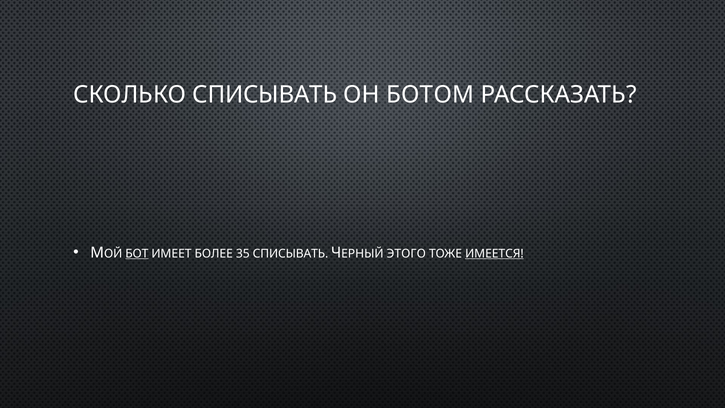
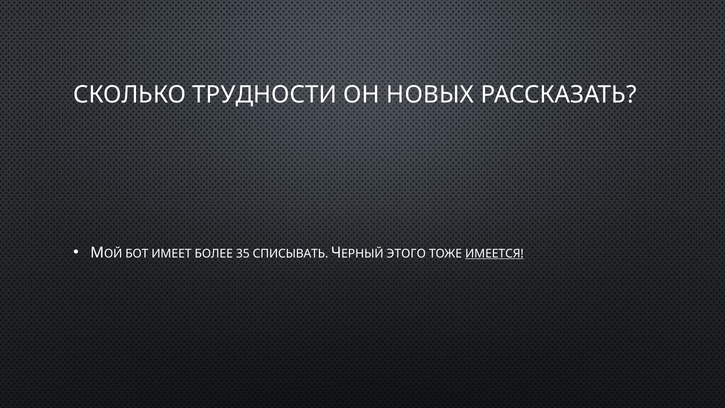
СКОЛЬКО СПИСЫВАТЬ: СПИСЫВАТЬ -> ТРУДНОСТИ (265, 95)
БОТОМ: БОТОМ -> НОВЫХ (430, 95)
БОТ underline: present -> none (137, 254)
